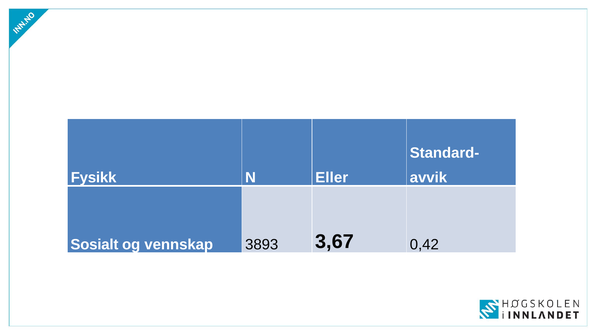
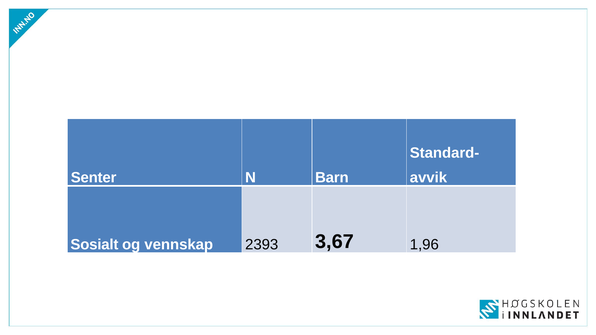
Fysikk: Fysikk -> Senter (94, 178)
Eller: Eller -> Barn (332, 178)
3893: 3893 -> 2393 (262, 245)
0,42: 0,42 -> 1,96 (424, 245)
